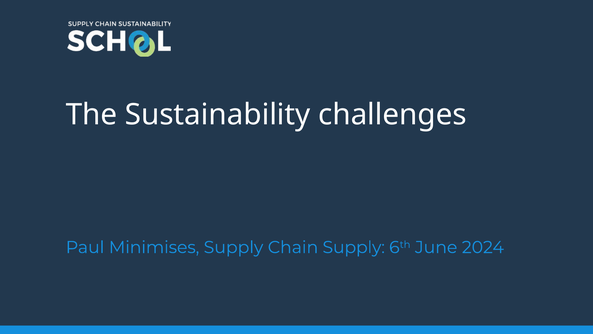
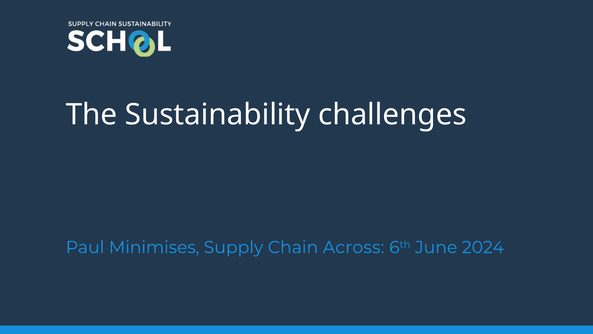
Chain Supply: Supply -> Across (354, 247)
